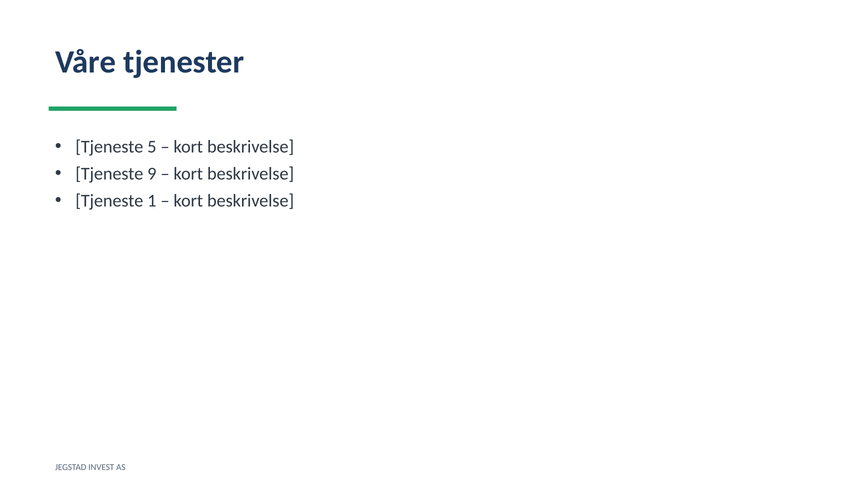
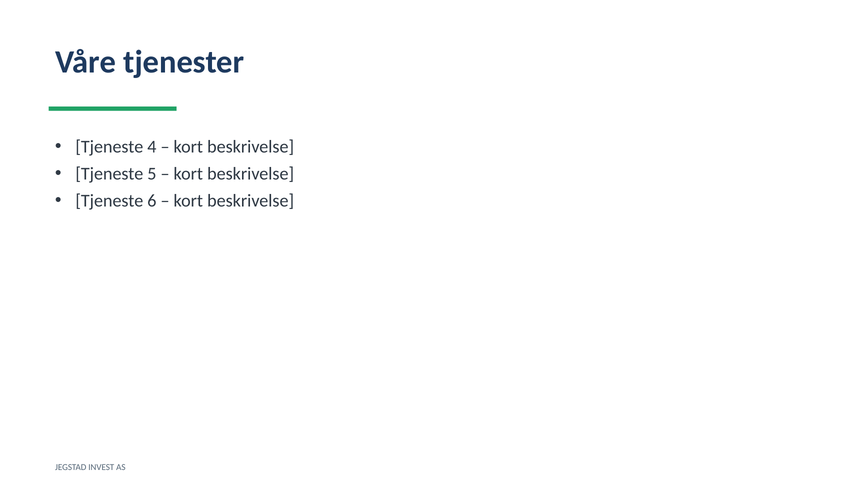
5: 5 -> 4 (152, 147)
9: 9 -> 5 (152, 174)
1: 1 -> 6 (152, 201)
